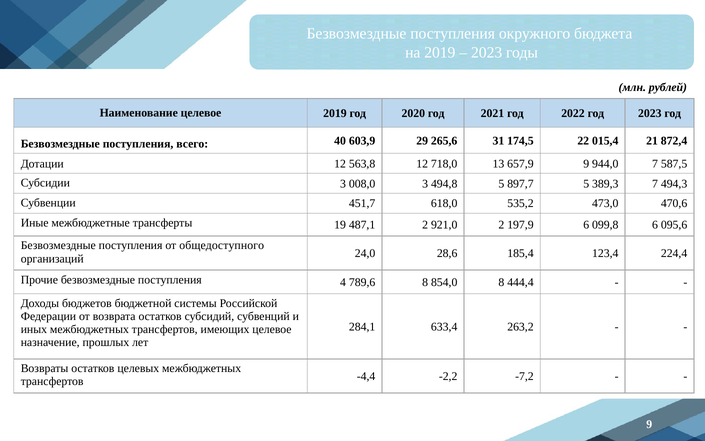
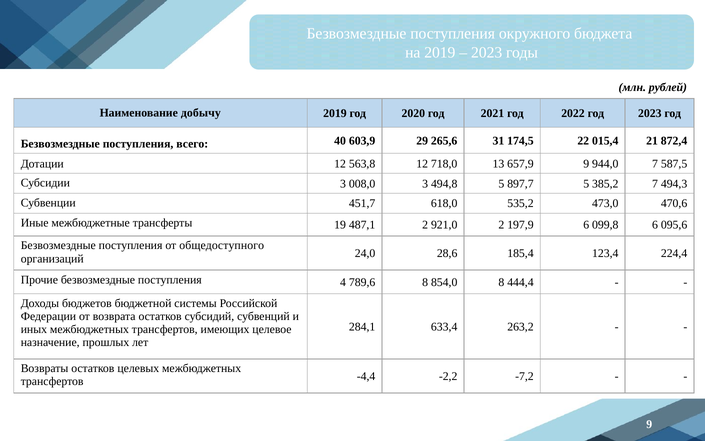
Наименование целевое: целевое -> добычу (201, 113)
389,3: 389,3 -> 385,2 (605, 183)
